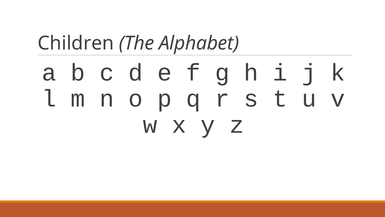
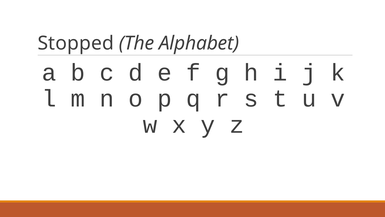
Children: Children -> Stopped (76, 43)
